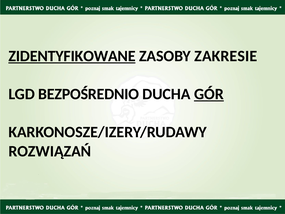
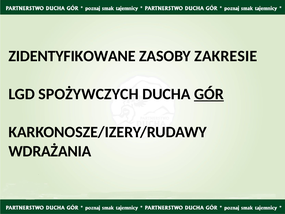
ZIDENTYFIKOWANE underline: present -> none (72, 56)
BEZPOŚREDNIO: BEZPOŚREDNIO -> SPOŻYWCZYCH (89, 94)
ROZWIĄZAŃ: ROZWIĄZAŃ -> WDRAŻANIA (50, 151)
